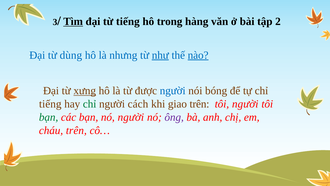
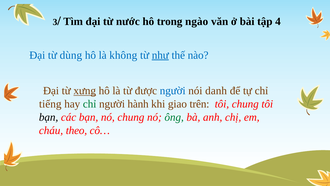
Tìm underline: present -> none (73, 21)
từ tiếng: tiếng -> nước (128, 21)
hàng: hàng -> ngào (197, 21)
2: 2 -> 4 (278, 21)
nhưng: nhưng -> không (123, 55)
nào underline: present -> none (198, 55)
bóng: bóng -> danh (216, 91)
cách: cách -> hành (138, 104)
tôi người: người -> chung (245, 104)
bạn colour: green -> black (49, 117)
nó người: người -> chung (131, 117)
ông colour: purple -> green (174, 117)
cháu trên: trên -> theo (76, 130)
